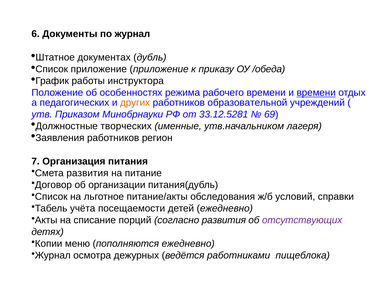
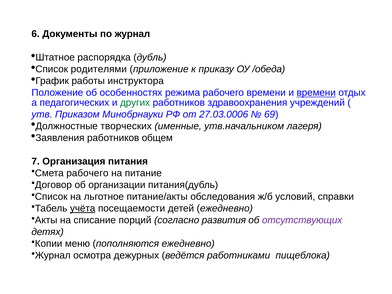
документах: документах -> распорядка (104, 57)
приложение: приложение -> родителями (99, 69)
других colour: orange -> green (135, 103)
образовательной: образовательной -> здравоохранения (247, 103)
33.12.5281: 33.12.5281 -> 27.03.0006 (224, 114)
регион: регион -> общем (157, 138)
Смета развития: развития -> рабочего (87, 173)
учёта underline: none -> present (83, 208)
